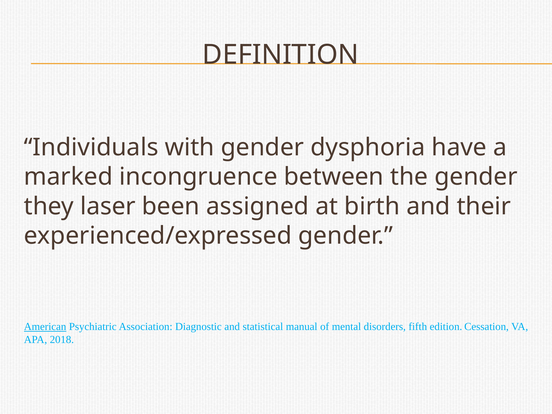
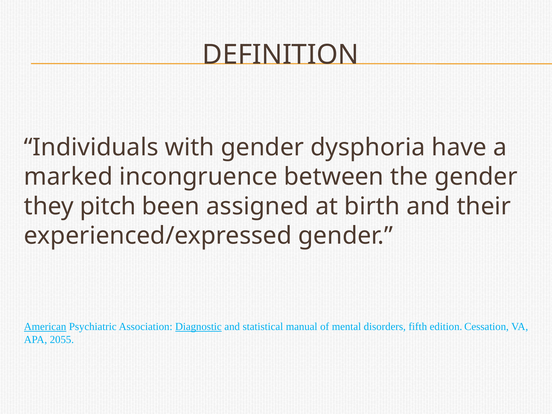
laser: laser -> pitch (108, 206)
Diagnostic underline: none -> present (198, 327)
2018: 2018 -> 2055 (62, 340)
